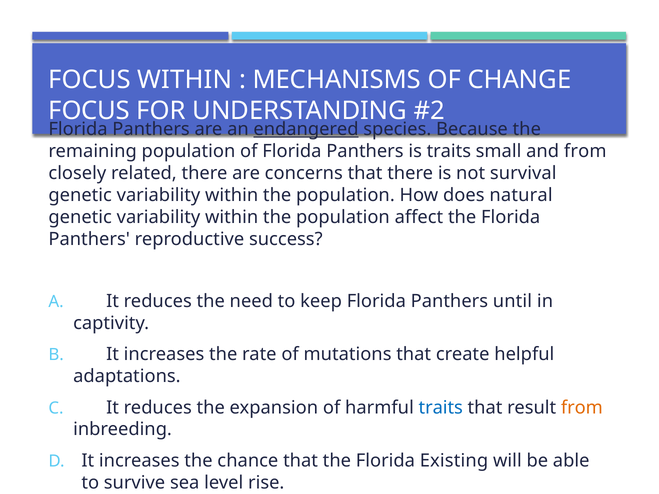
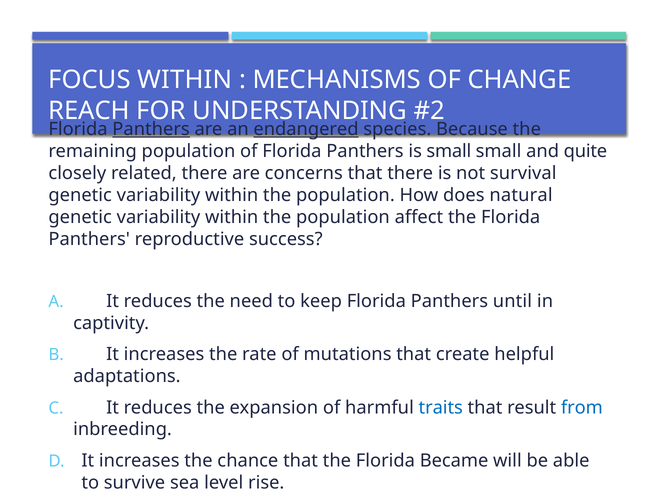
FOCUS: FOCUS -> REACH (89, 111)
Panthers underline: none -> present (151, 129)
is traits: traits -> small (449, 151)
and from: from -> quite (585, 151)
from colour: orange -> blue (582, 408)
Existing: Existing -> Became (454, 461)
